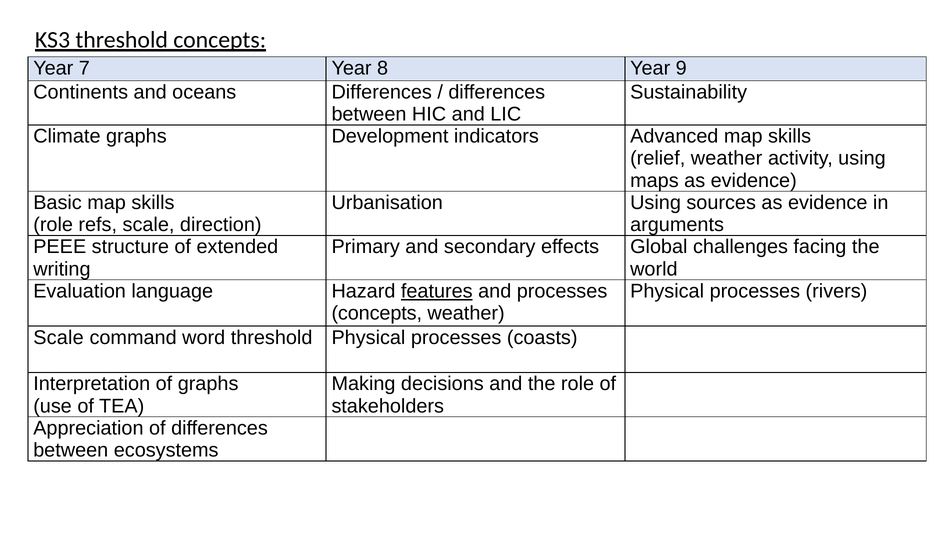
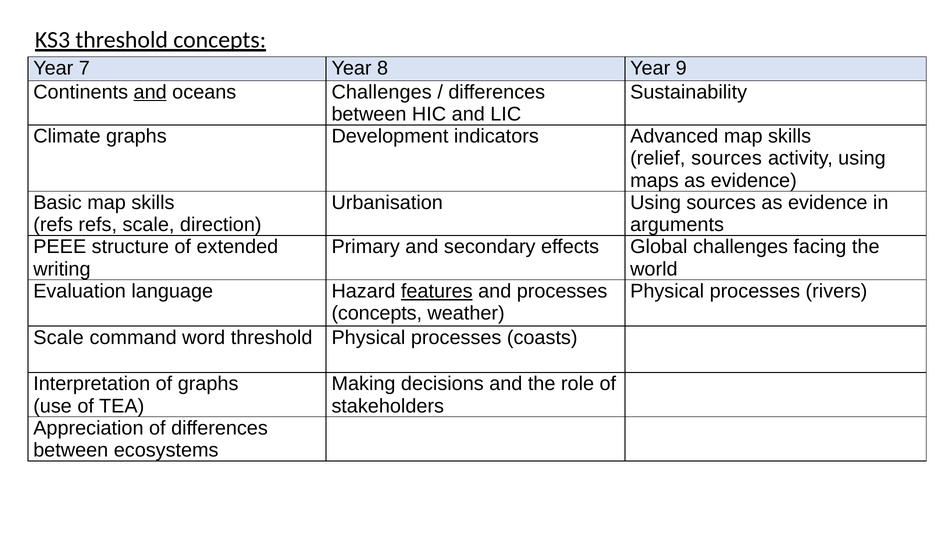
and underline: none -> present (150, 92)
oceans Differences: Differences -> Challenges (382, 92)
relief weather: weather -> sources (727, 159)
role: role -> refs (53, 225)
